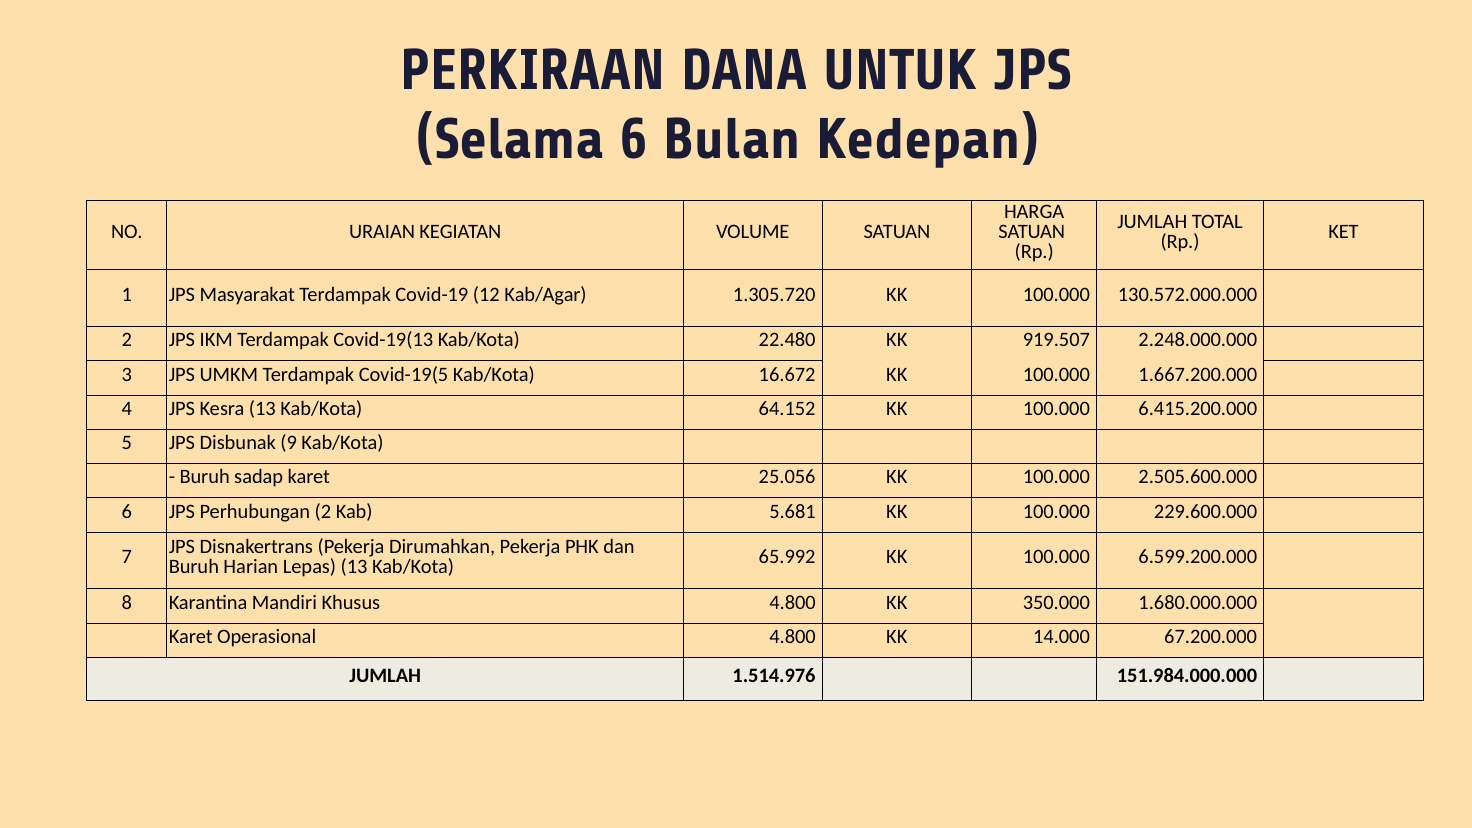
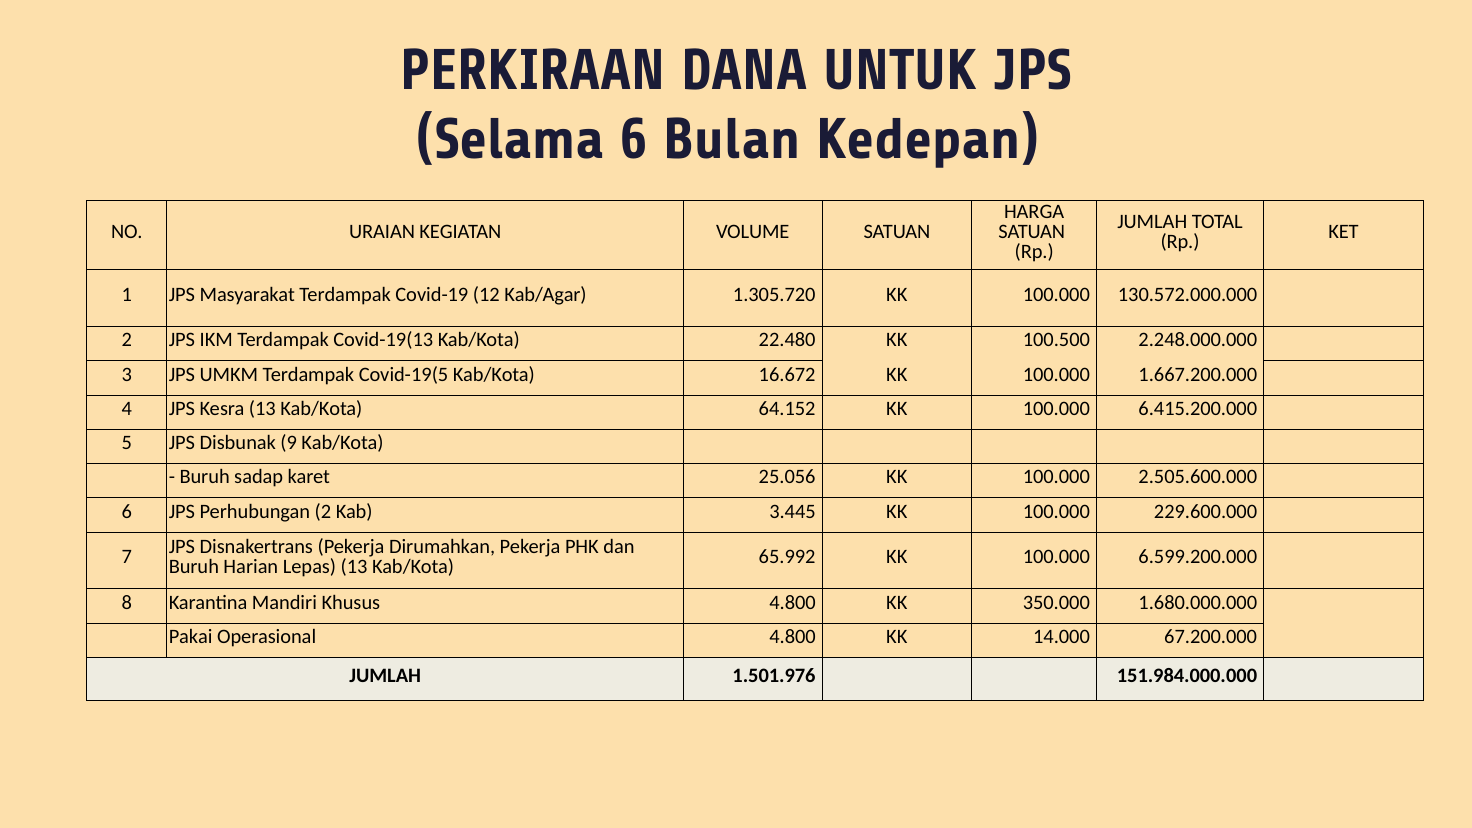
919.507: 919.507 -> 100.500 (1056, 340)
5.681: 5.681 -> 3.445 (792, 511)
Karet: Karet -> Pakai (191, 637)
1.514.976: 1.514.976 -> 1.501.976 (774, 676)
